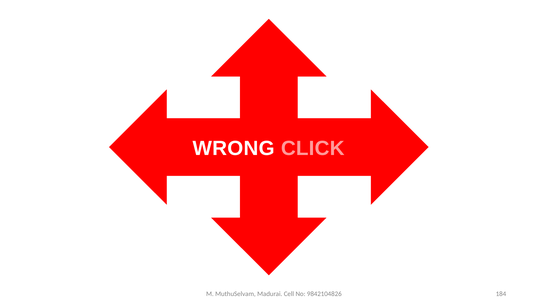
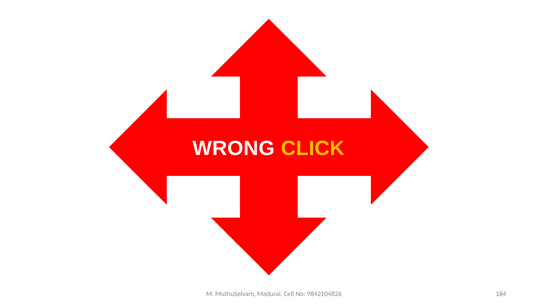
CLICK colour: pink -> yellow (313, 149)
